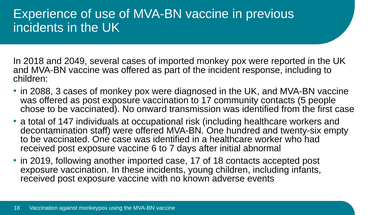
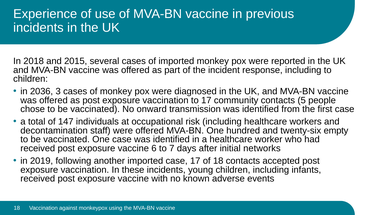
2049: 2049 -> 2015 (76, 61)
2088: 2088 -> 2036 (42, 92)
abnormal: abnormal -> networks (262, 149)
